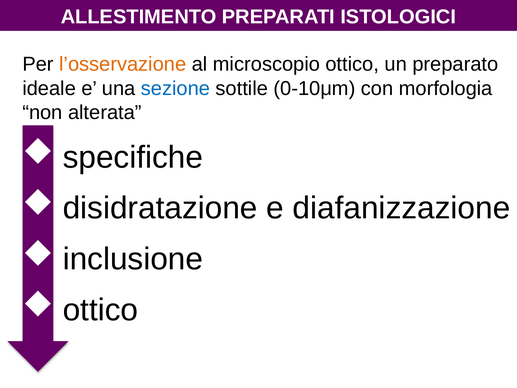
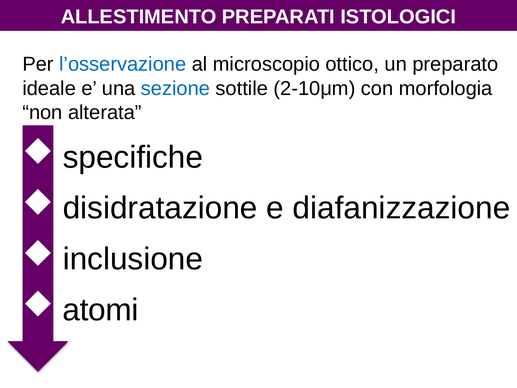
l’osservazione colour: orange -> blue (123, 64)
0-10μm: 0-10μm -> 2-10μm (314, 88)
ottico: ottico -> atomi (101, 310)
